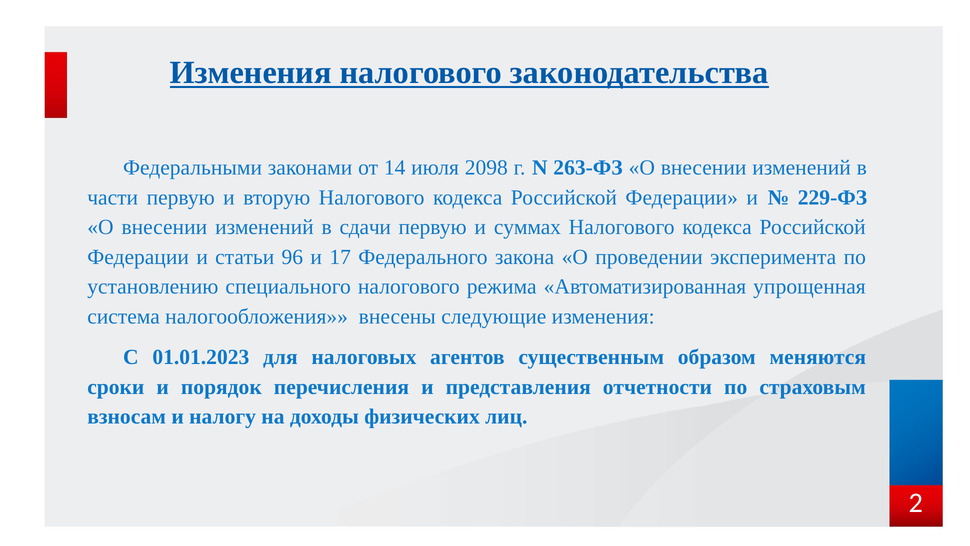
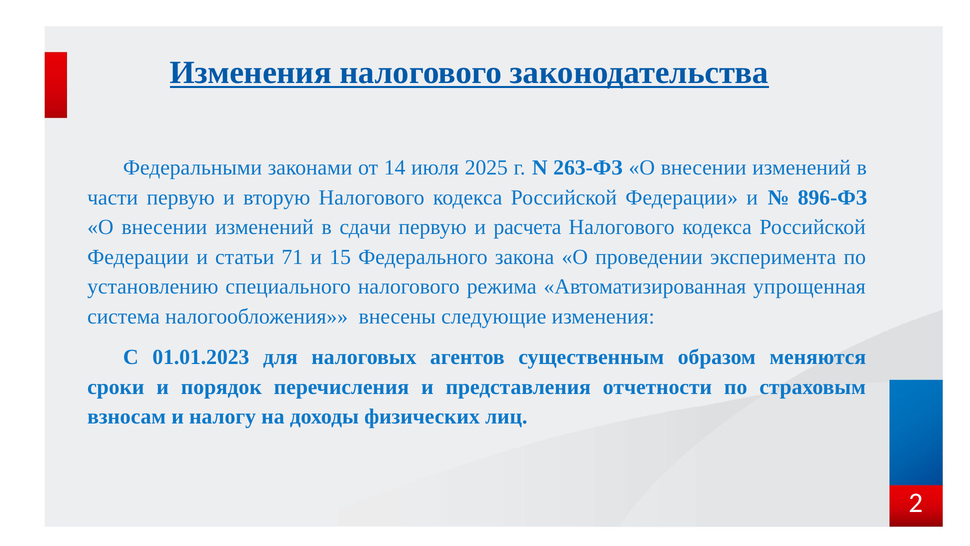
2098: 2098 -> 2025 (486, 168)
229-ФЗ: 229-ФЗ -> 896-ФЗ (832, 197)
суммах: суммах -> расчета (527, 227)
96: 96 -> 71 (292, 257)
17: 17 -> 15 (340, 257)
